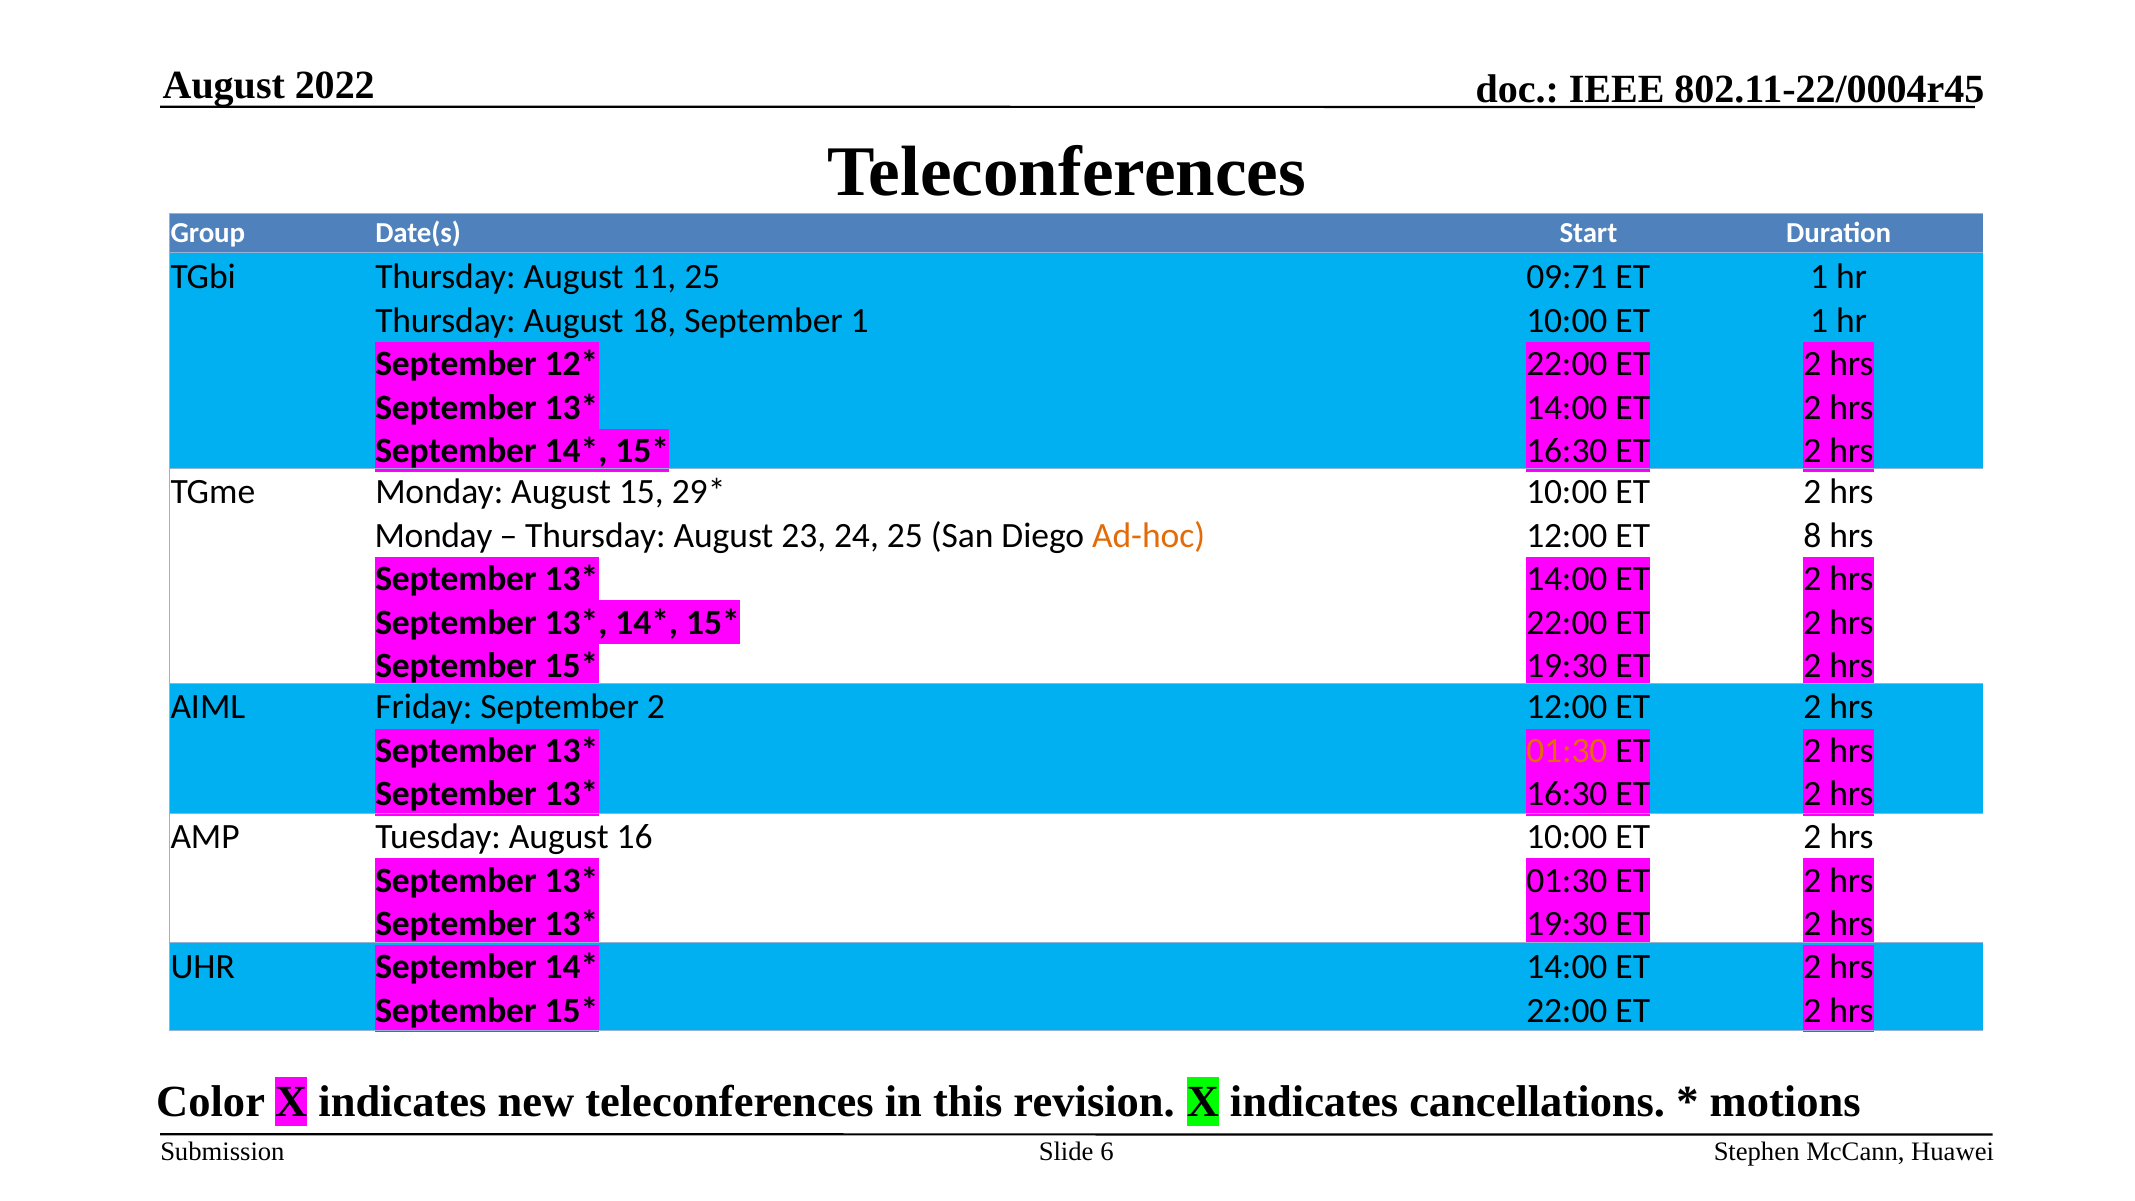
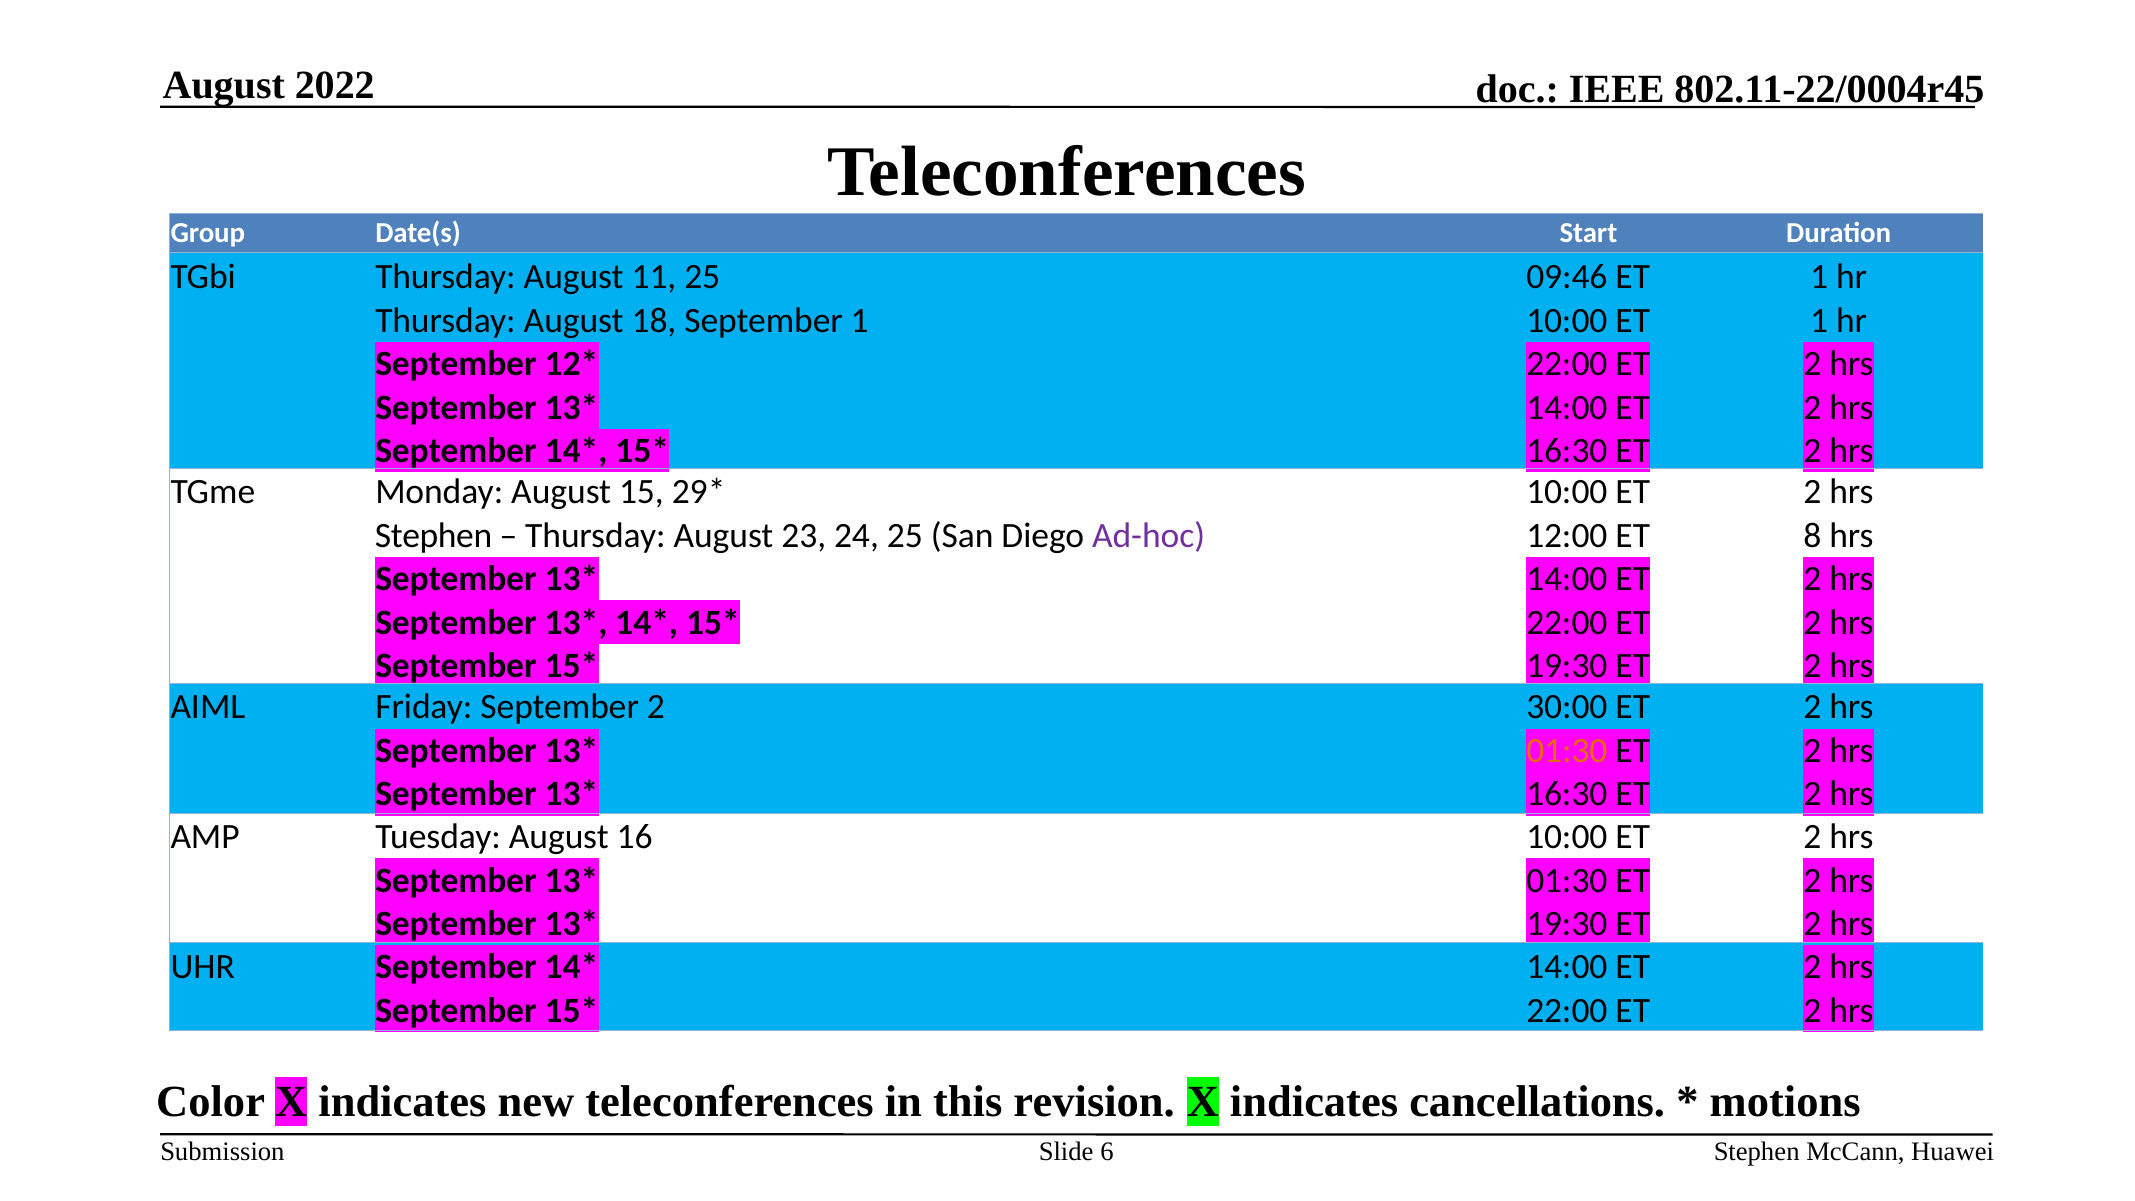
09:71: 09:71 -> 09:46 (1567, 277)
Monday: Monday -> Stephen (434, 535)
Ad-hoc colour: orange -> purple (1149, 535)
12:00: 12:00 -> 30:00 (1567, 707)
